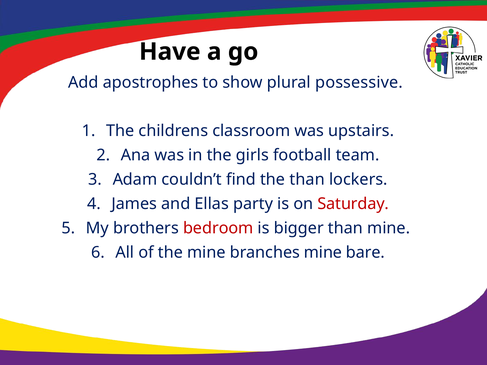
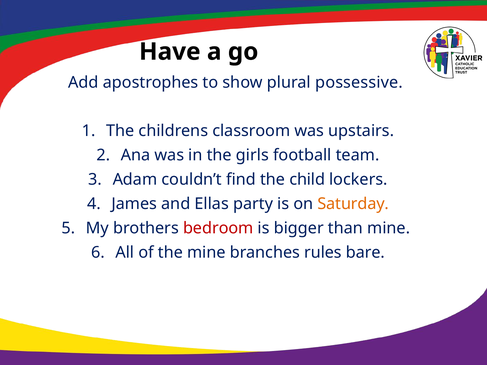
the than: than -> child (307, 180)
Saturday colour: red -> orange (353, 204)
branches mine: mine -> rules (323, 253)
